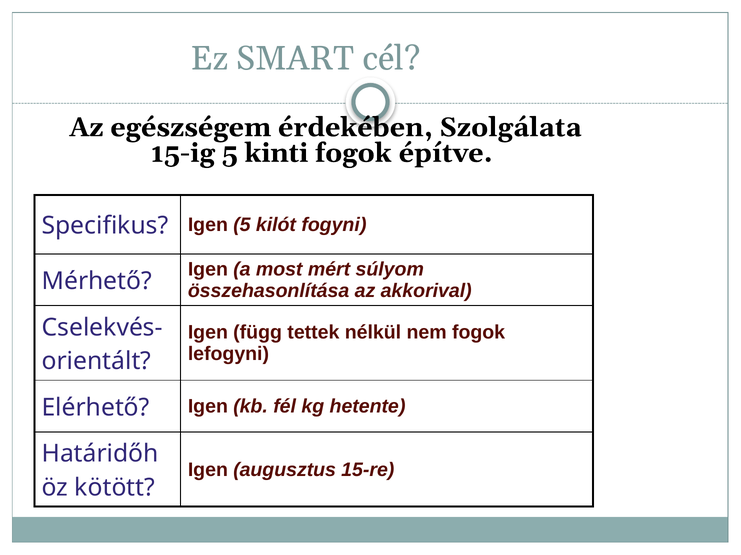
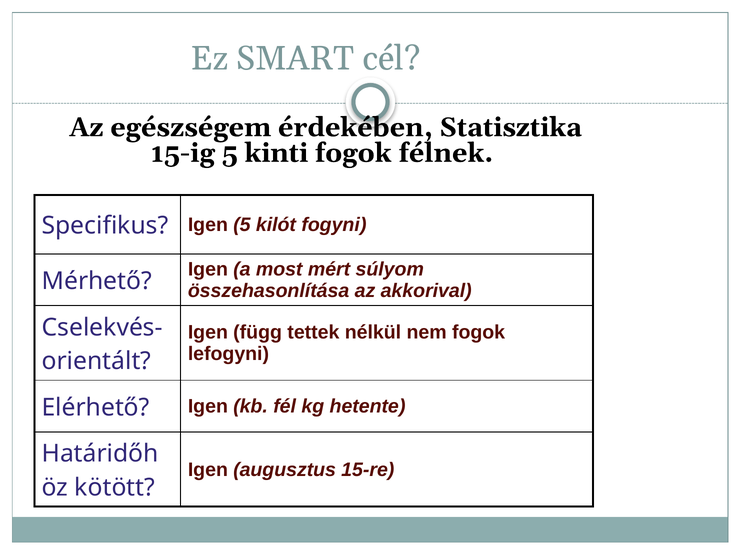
Szolgálata: Szolgálata -> Statisztika (511, 128)
építve: építve -> félnek (446, 153)
